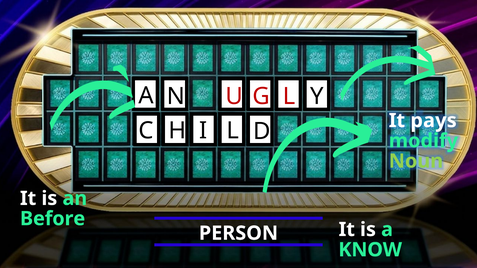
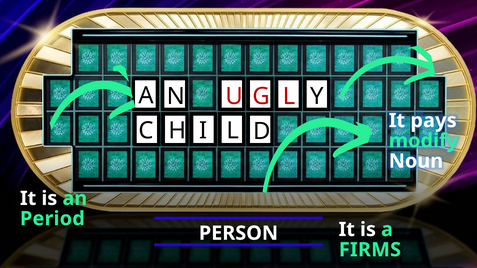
Noun colour: light green -> white (416, 161)
Before: Before -> Period (52, 219)
KNOW: KNOW -> FIRMS (370, 250)
